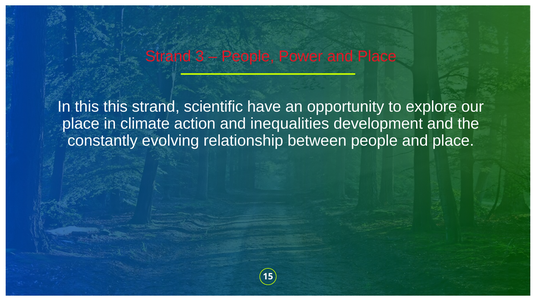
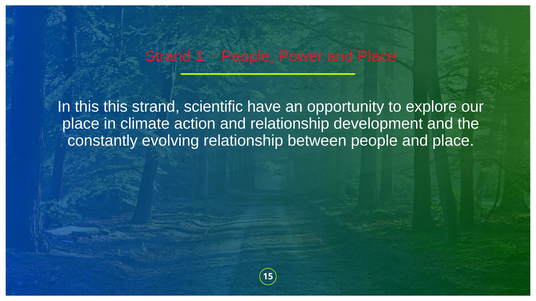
3: 3 -> 1 (200, 56)
and inequalities: inequalities -> relationship (290, 124)
